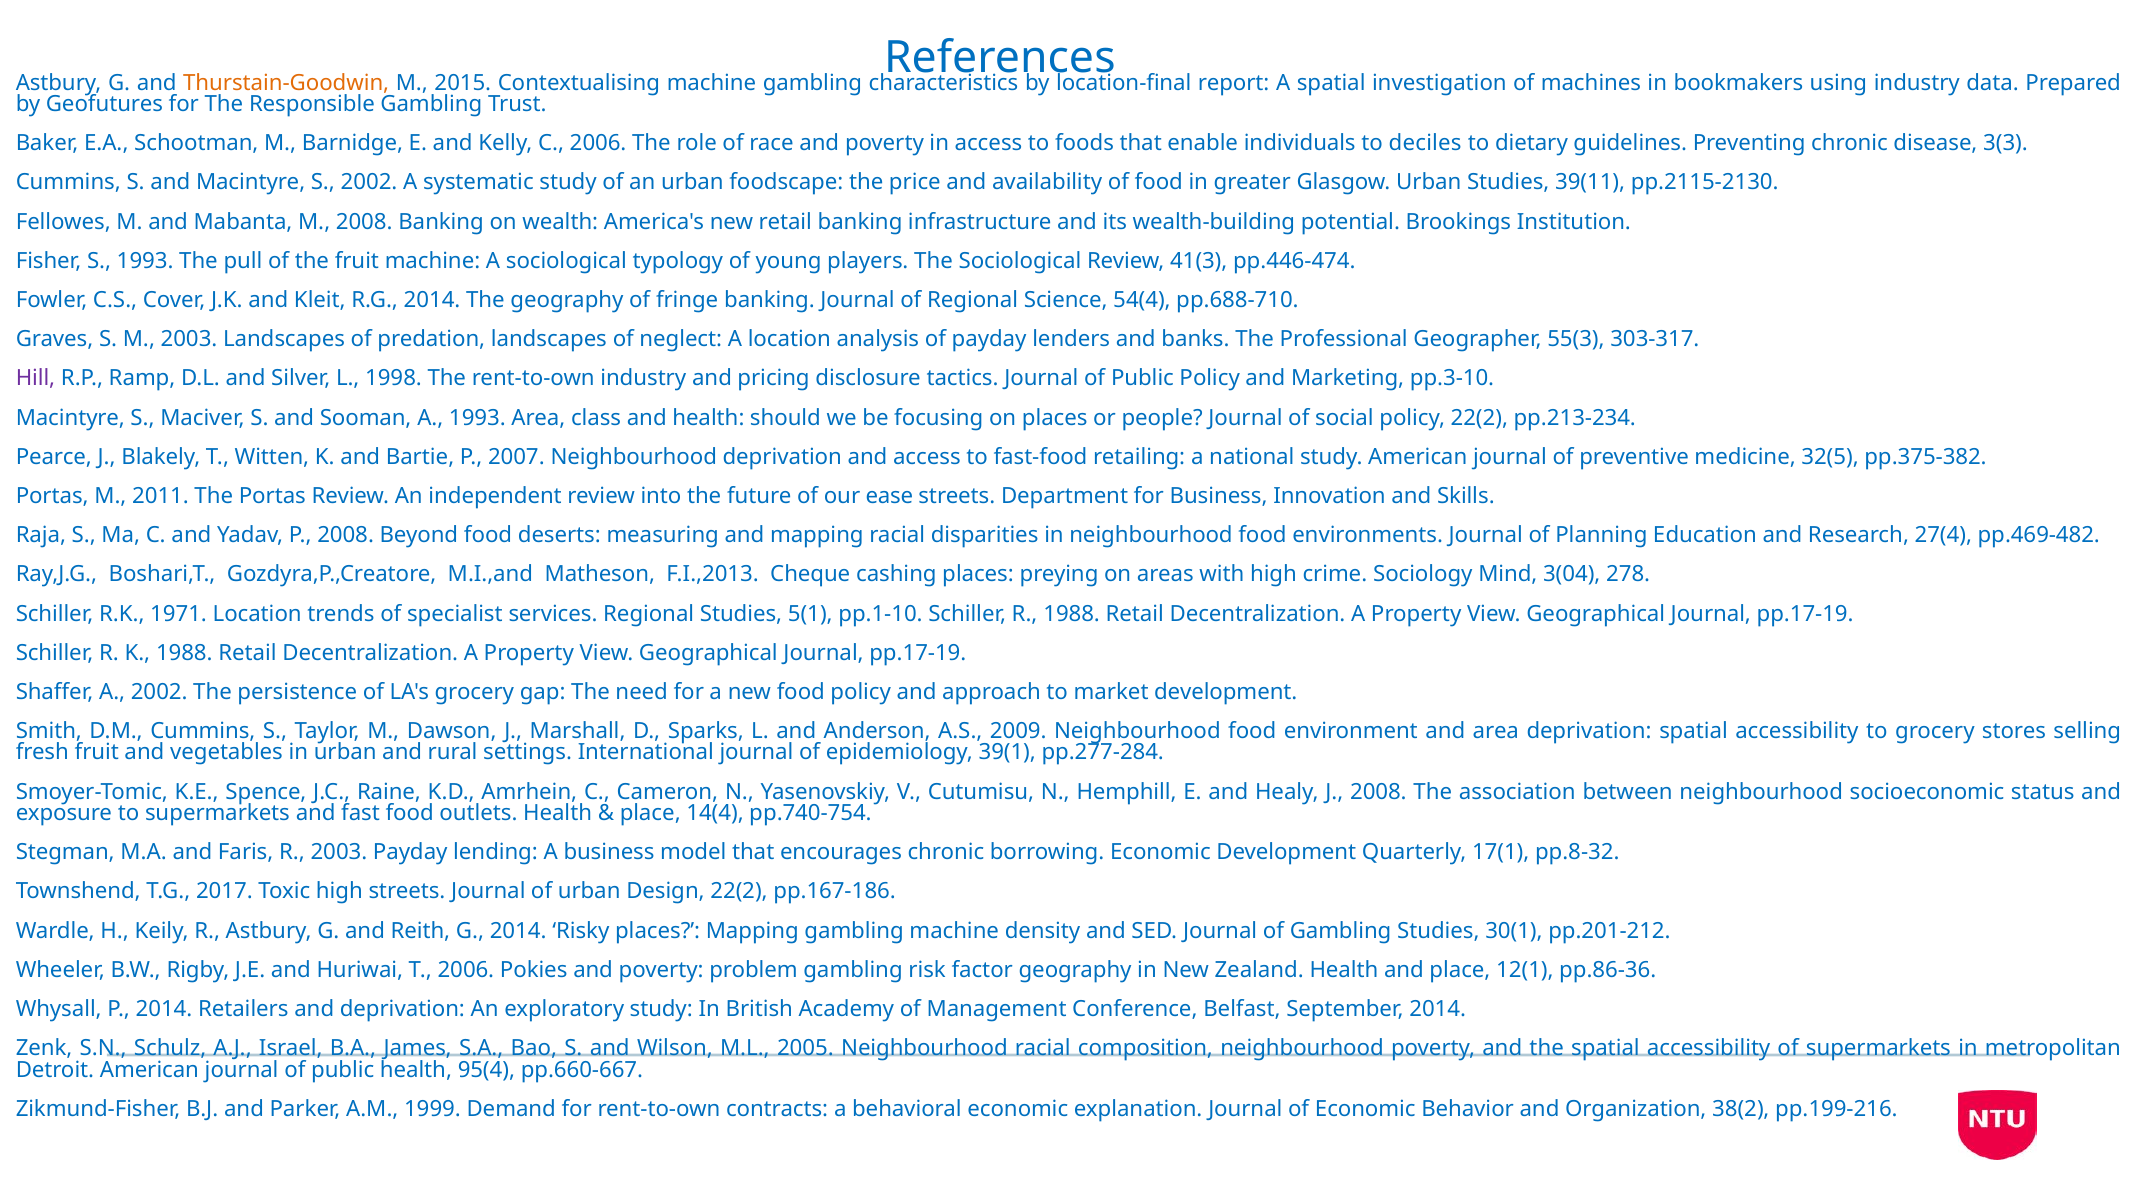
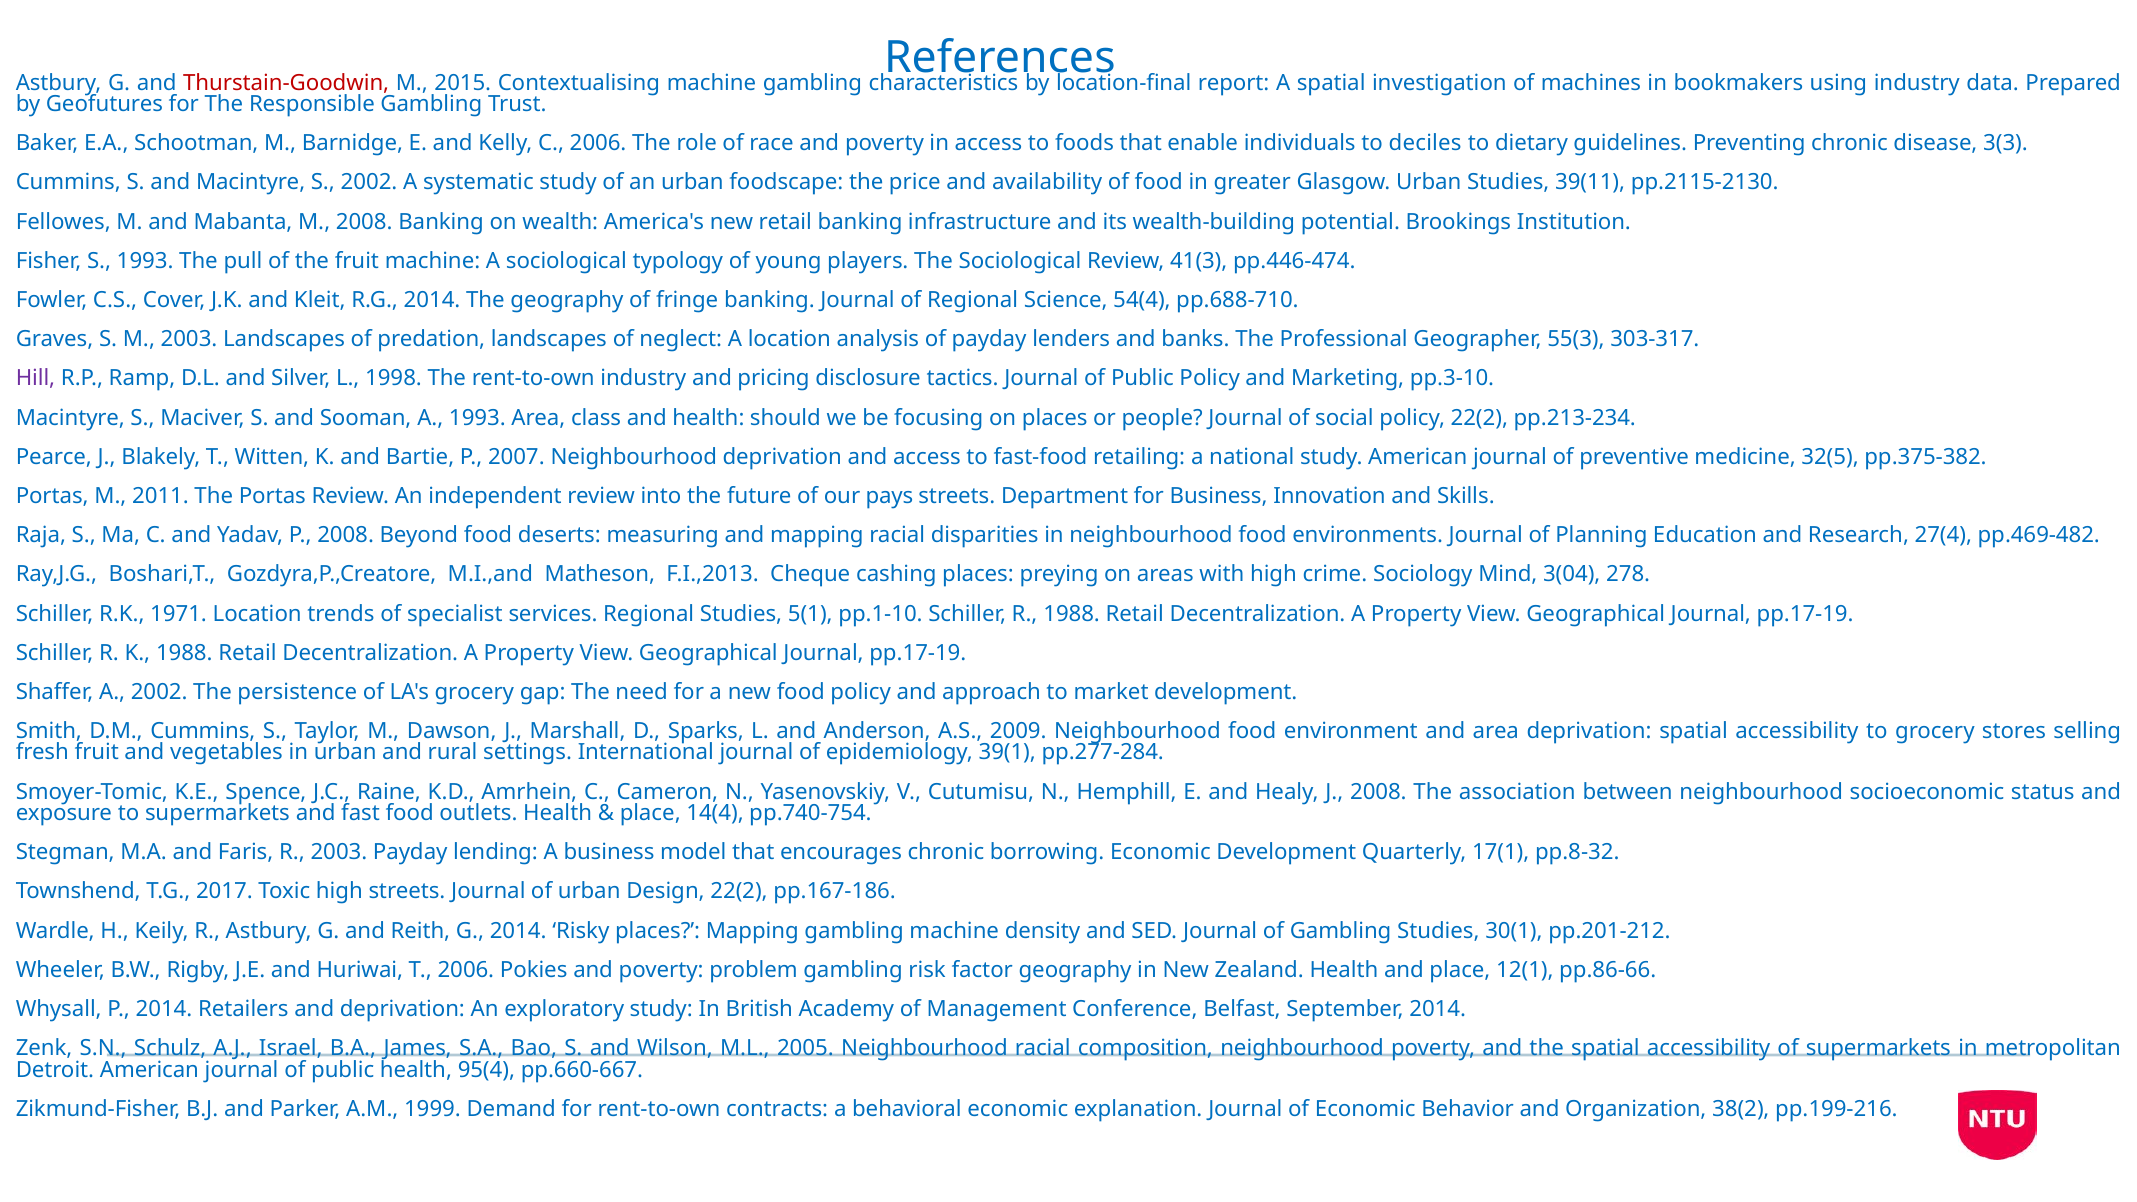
Thurstain-Goodwin colour: orange -> red (286, 83)
ease: ease -> pays (889, 496)
pp.86-36: pp.86-36 -> pp.86-66 (1608, 970)
